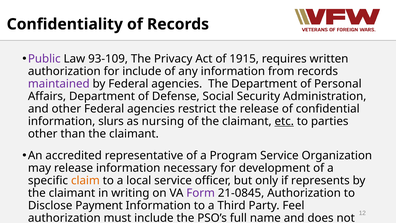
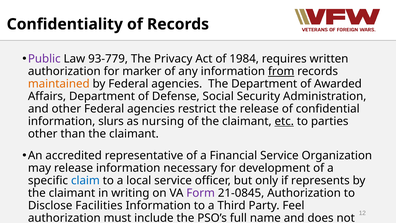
93-109: 93-109 -> 93-779 (108, 59)
1915: 1915 -> 1984 (244, 59)
for include: include -> marker (142, 71)
from underline: none -> present (281, 71)
maintained colour: purple -> orange (59, 84)
Personal: Personal -> Awarded (338, 84)
Program: Program -> Financial (233, 155)
claim colour: orange -> blue (85, 180)
Payment: Payment -> Facilities (99, 205)
